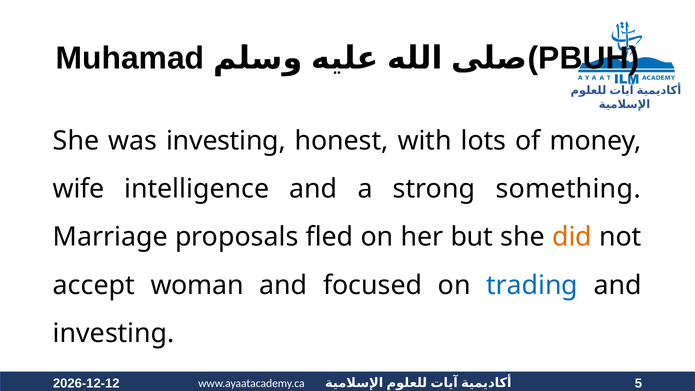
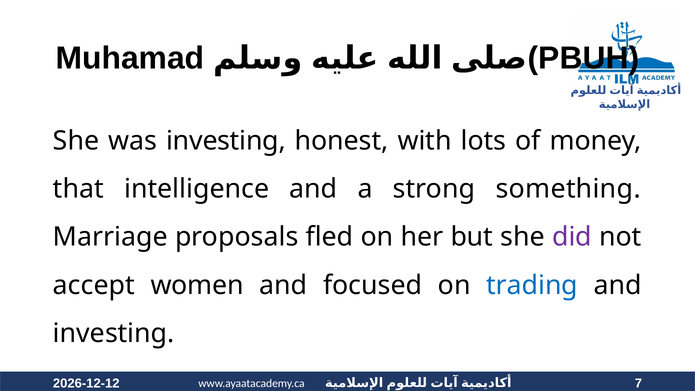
wife: wife -> that (78, 189)
did colour: orange -> purple (572, 237)
woman: woman -> women (197, 285)
5: 5 -> 7 (638, 383)
